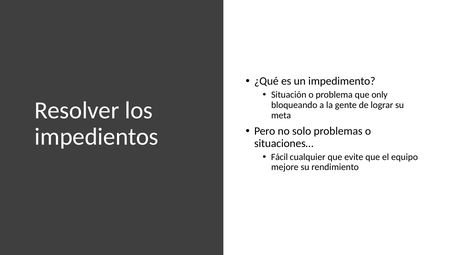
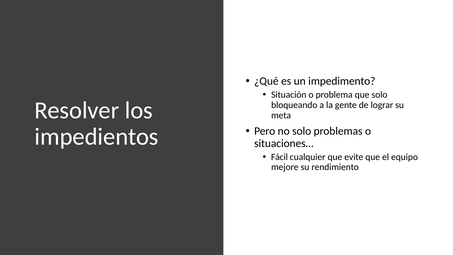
que only: only -> solo (379, 95)
